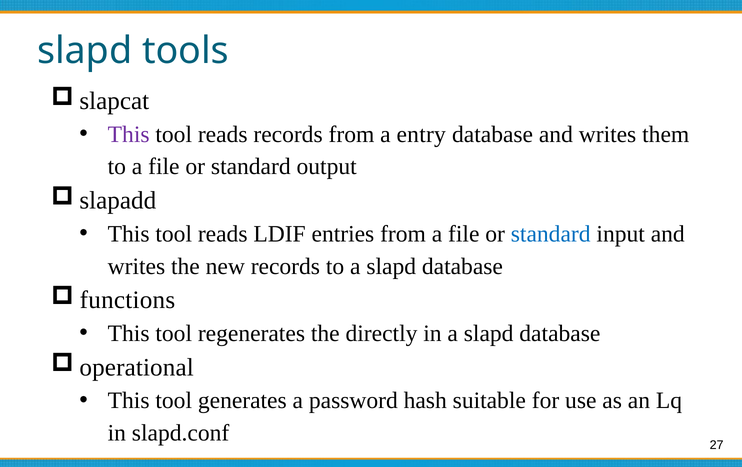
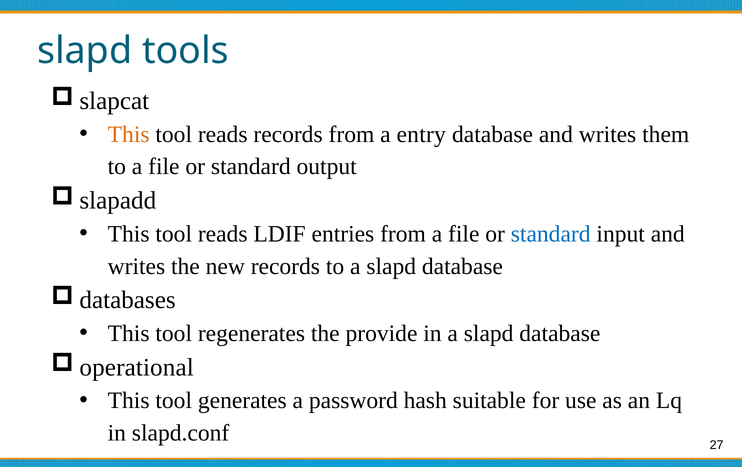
This colour: purple -> orange (129, 134)
functions: functions -> databases (128, 300)
directly: directly -> provide (381, 334)
